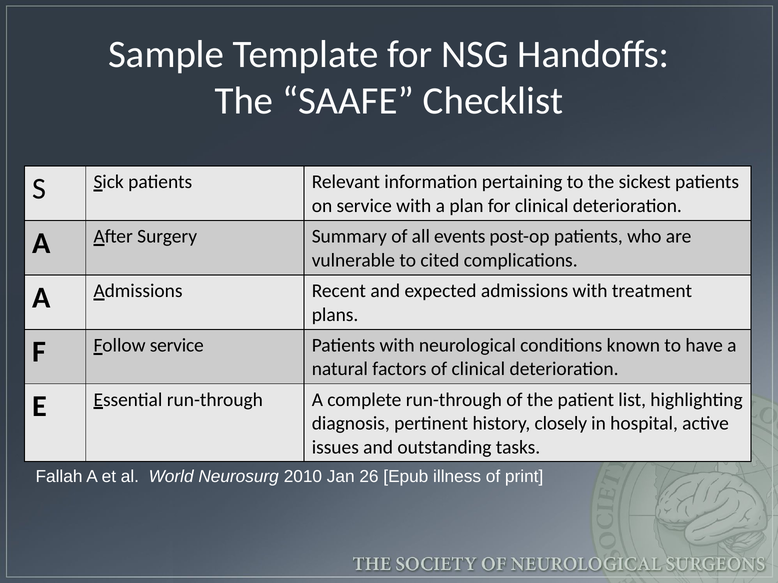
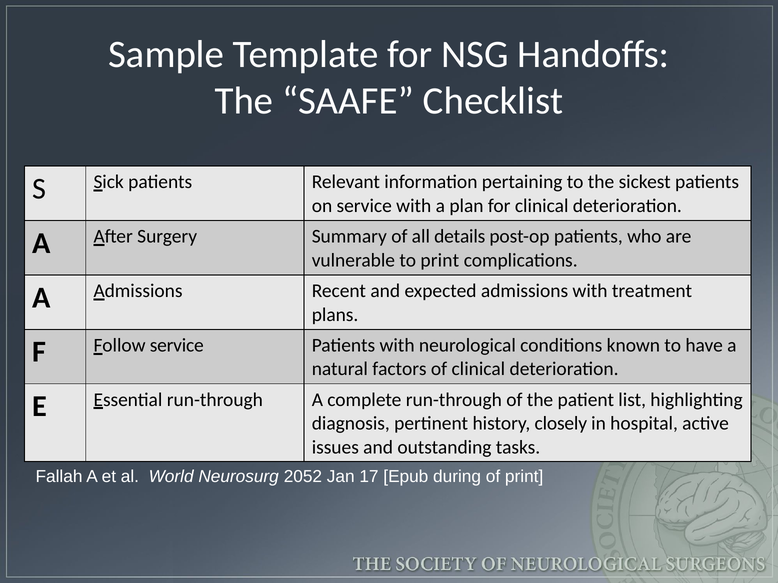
events: events -> details (460, 237)
to cited: cited -> print (440, 260)
2010: 2010 -> 2052 (303, 477)
26: 26 -> 17 (369, 477)
illness: illness -> during (457, 477)
